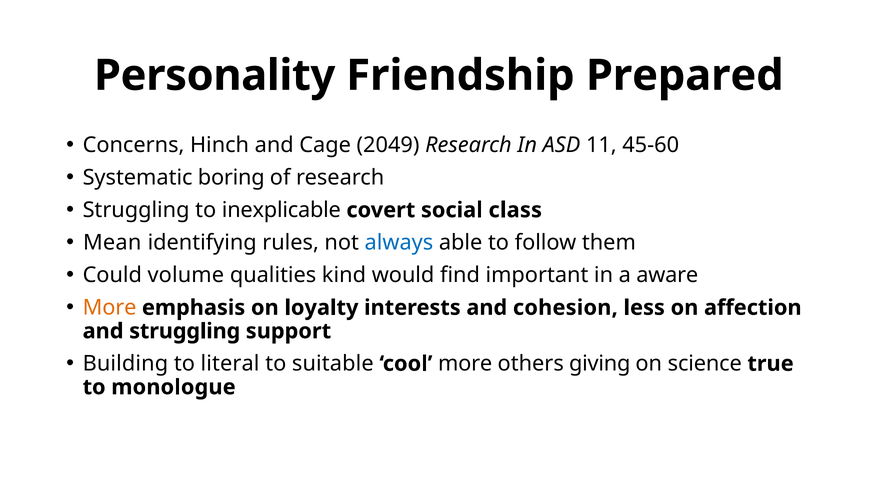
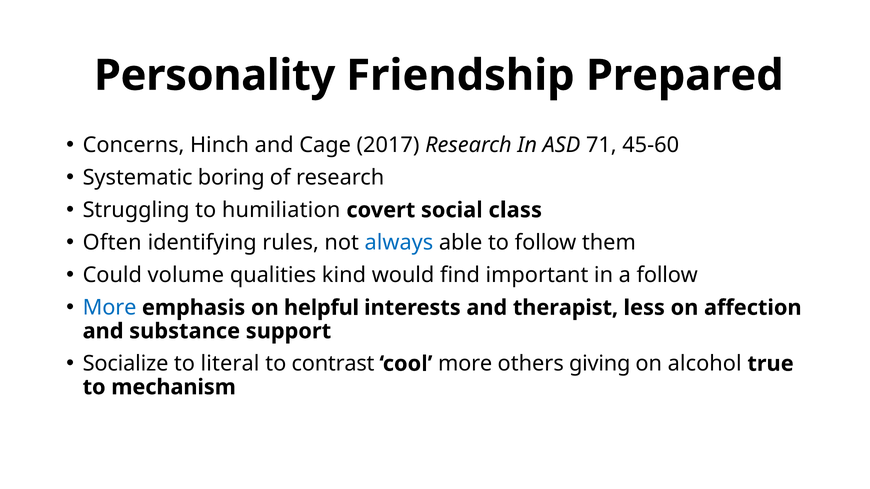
2049: 2049 -> 2017 (388, 145)
11: 11 -> 71 (601, 145)
inexplicable: inexplicable -> humiliation (281, 210)
Mean: Mean -> Often (112, 243)
a aware: aware -> follow (667, 275)
More colour: orange -> blue (110, 308)
loyalty: loyalty -> helpful (322, 308)
cohesion: cohesion -> therapist (566, 308)
and struggling: struggling -> substance (185, 331)
Building: Building -> Socialize (126, 364)
suitable: suitable -> contrast (333, 364)
science: science -> alcohol (705, 364)
monologue: monologue -> mechanism (174, 387)
